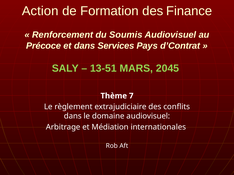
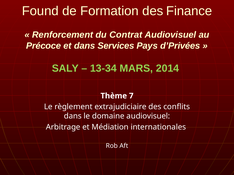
Action: Action -> Found (40, 11)
Soumis: Soumis -> Contrat (126, 35)
d’Contrat: d’Contrat -> d’Privées (180, 46)
13-51: 13-51 -> 13-34 (103, 69)
2045: 2045 -> 2014 (168, 69)
